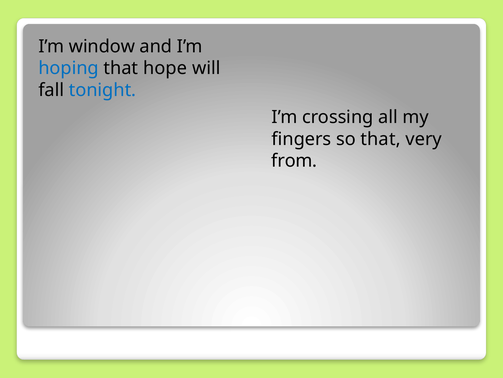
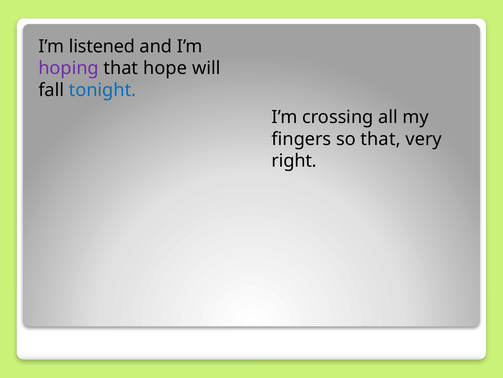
window: window -> listened (102, 46)
hoping colour: blue -> purple (69, 68)
from: from -> right (294, 161)
